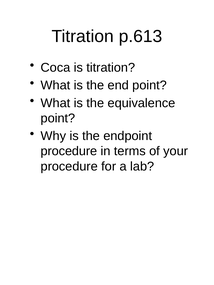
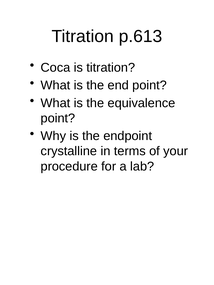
procedure: procedure -> crystalline (69, 151)
